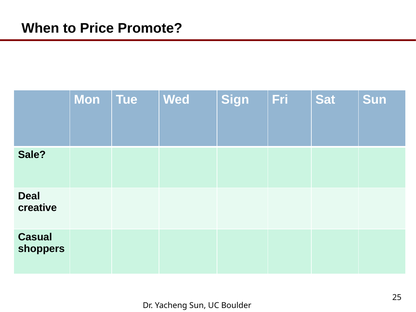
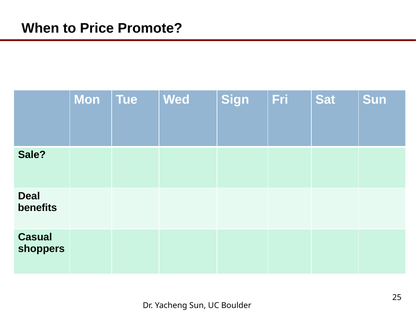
creative: creative -> benefits (37, 208)
